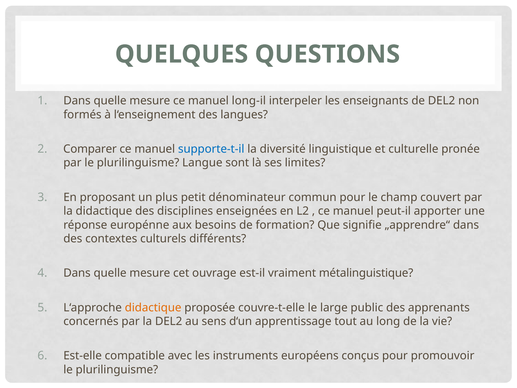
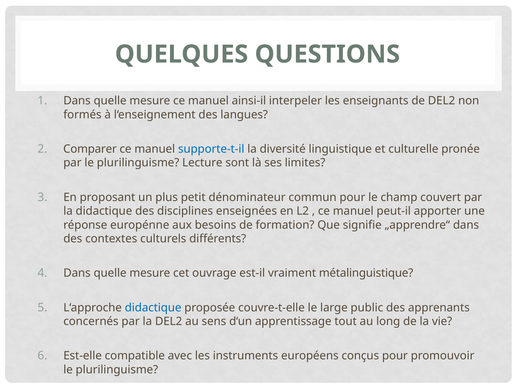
long-il: long-il -> ainsi-il (249, 101)
Langue: Langue -> Lecture (202, 163)
didactique colour: orange -> blue (153, 307)
